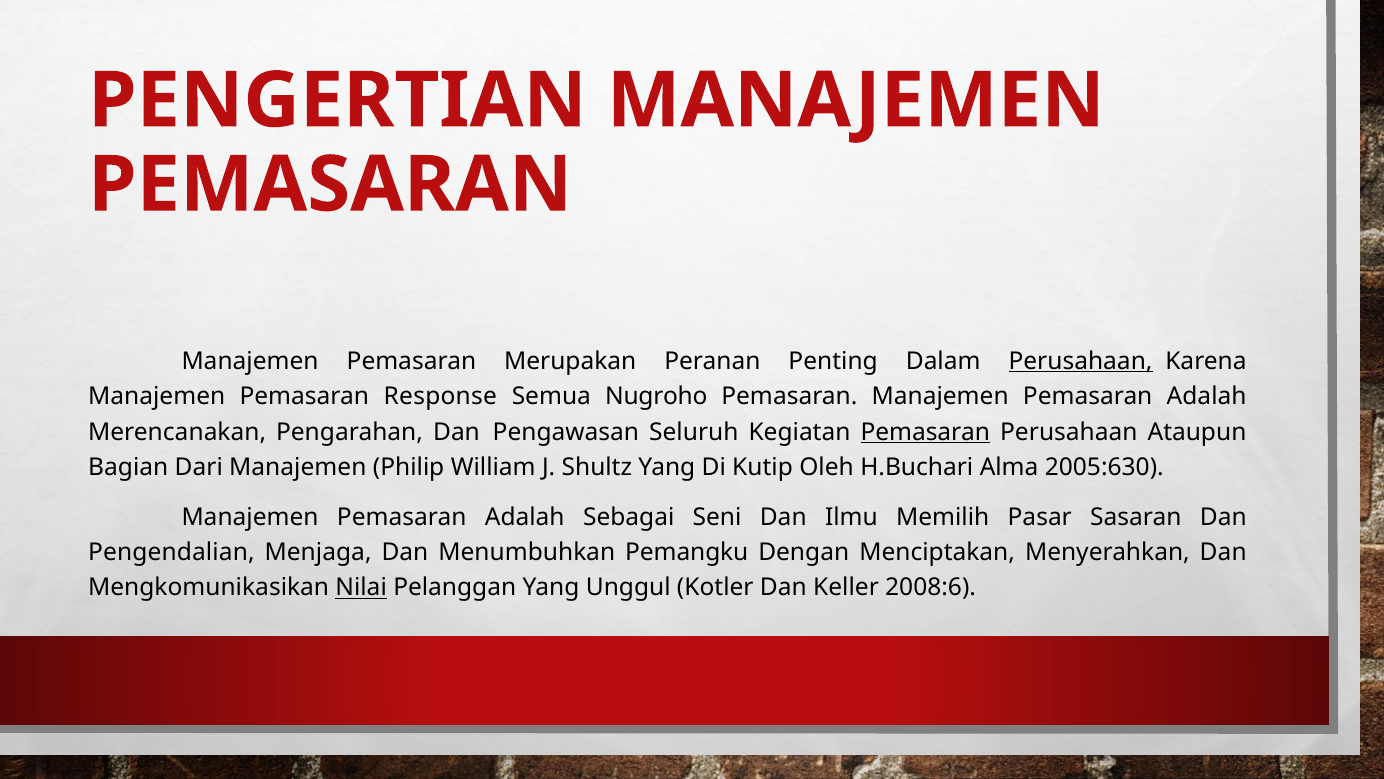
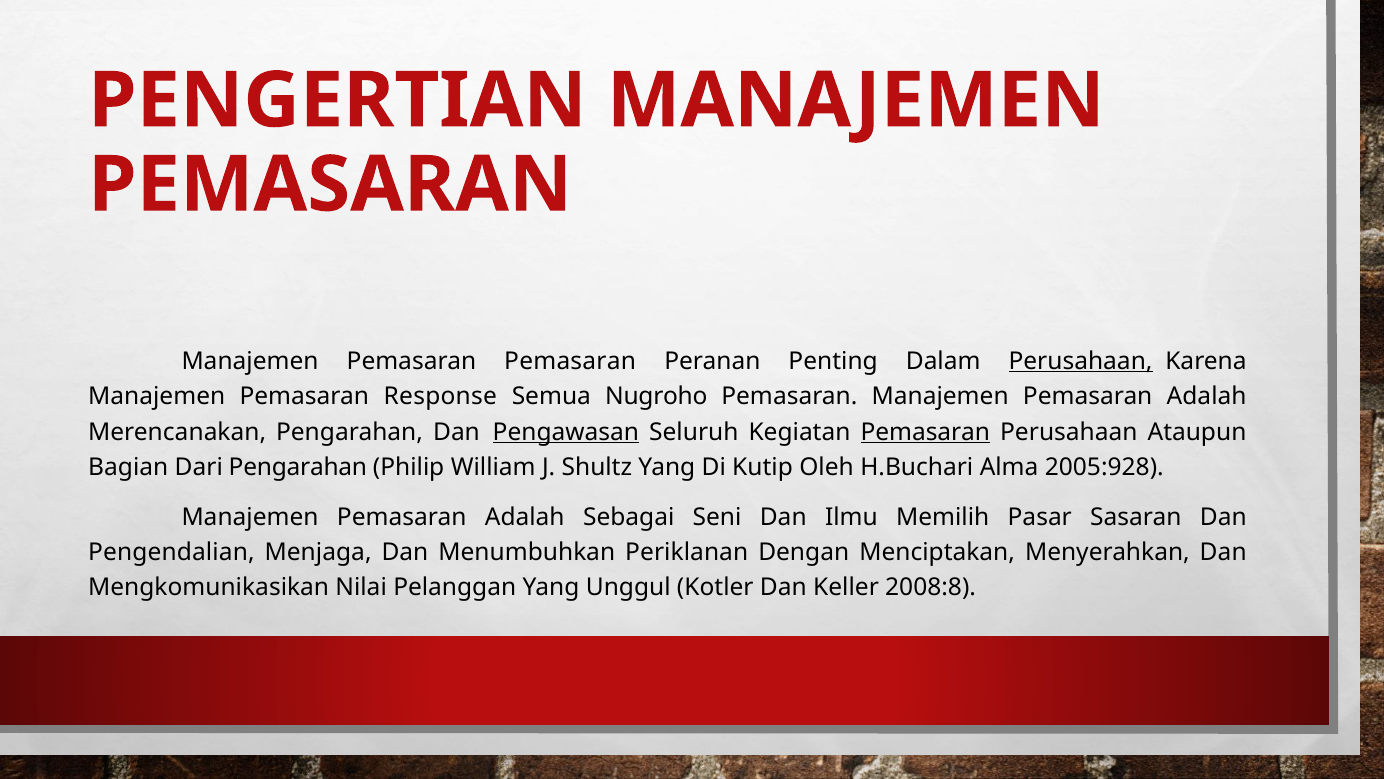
Pemasaran Merupakan: Merupakan -> Pemasaran (570, 361)
Pengawasan underline: none -> present (566, 432)
Dari Manajemen: Manajemen -> Pengarahan (298, 467)
2005:630: 2005:630 -> 2005:928 (1104, 467)
Pemangku: Pemangku -> Periklanan (687, 552)
Nilai underline: present -> none (361, 587)
2008:6: 2008:6 -> 2008:8 (931, 587)
